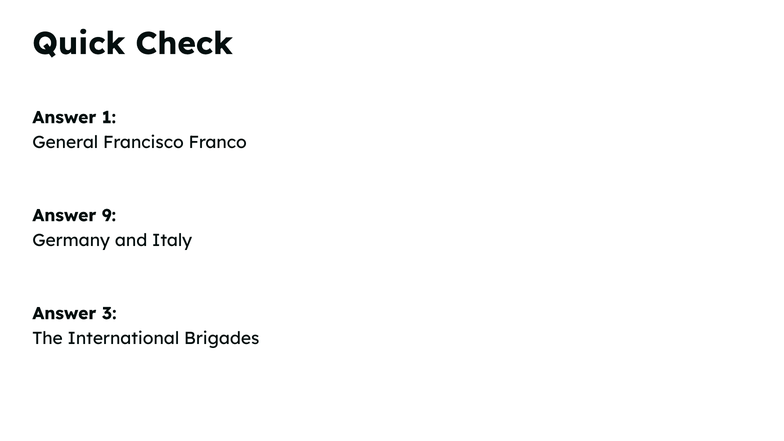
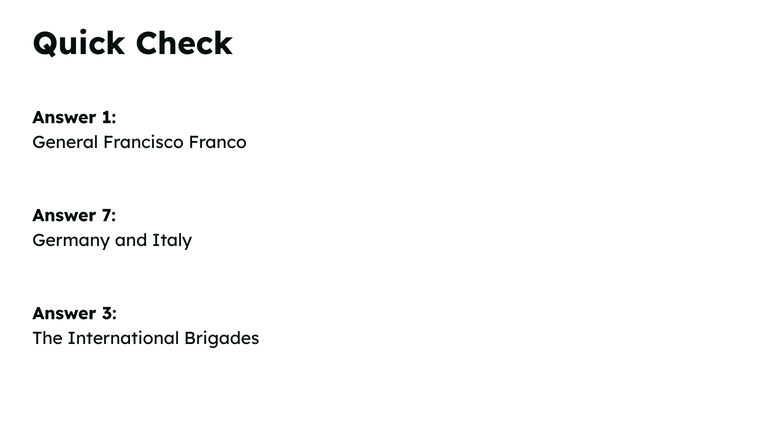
9: 9 -> 7 (109, 215)
